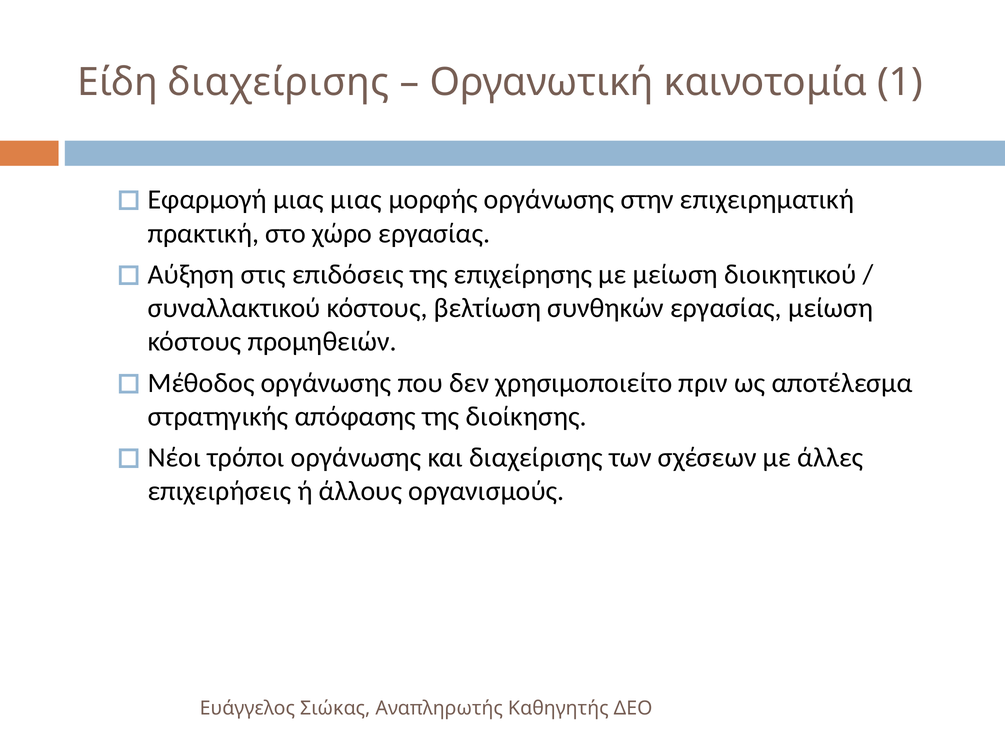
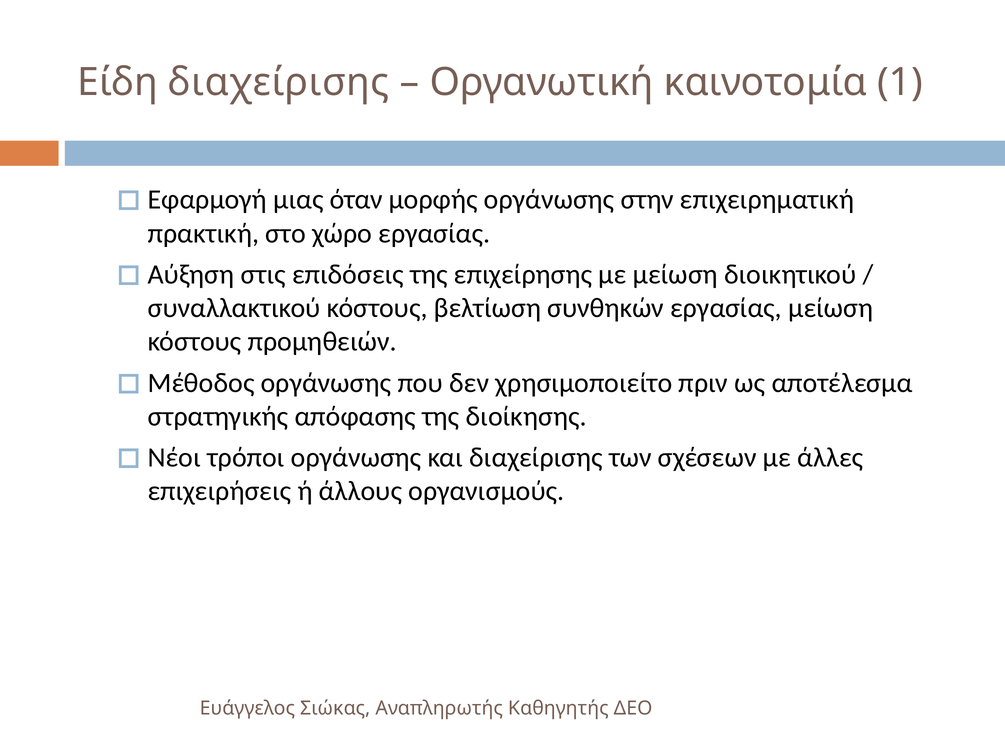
μιας μιας: μιας -> όταν (356, 200)
